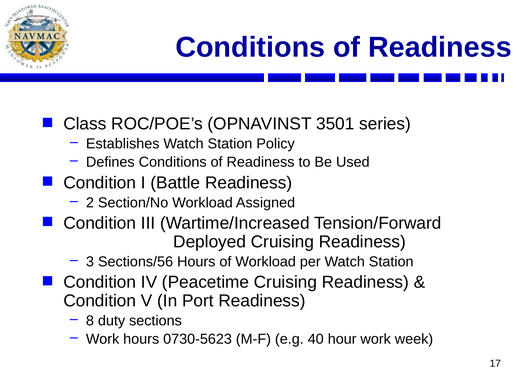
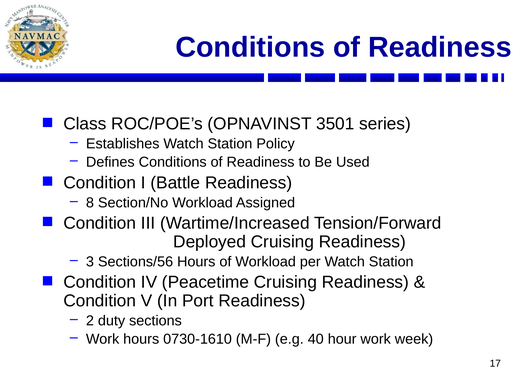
2: 2 -> 8 (90, 203)
8: 8 -> 2 (90, 321)
0730-5623: 0730-5623 -> 0730-1610 (198, 339)
